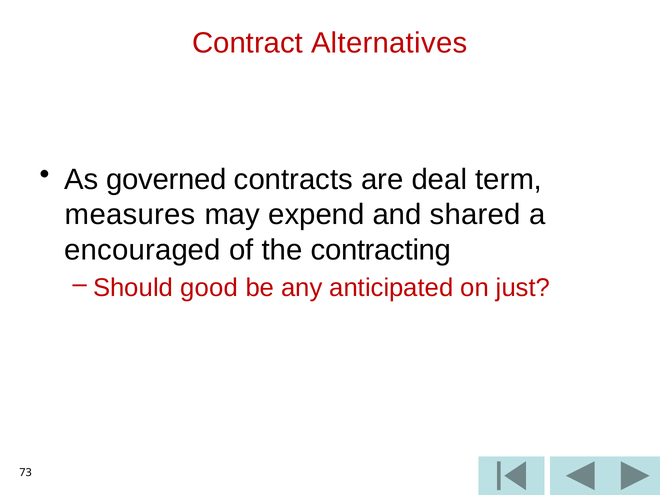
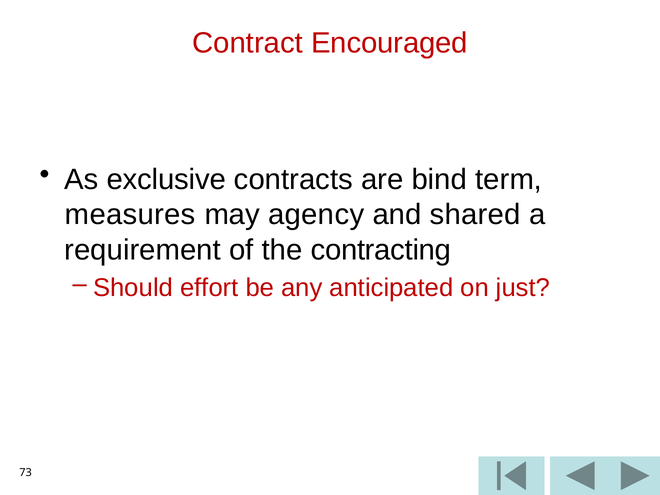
Alternatives: Alternatives -> Encouraged (389, 43)
governed: governed -> exclusive (166, 180)
deal: deal -> bind (439, 180)
expend: expend -> agency (316, 215)
encouraged: encouraged -> requirement (143, 250)
good: good -> effort (209, 288)
